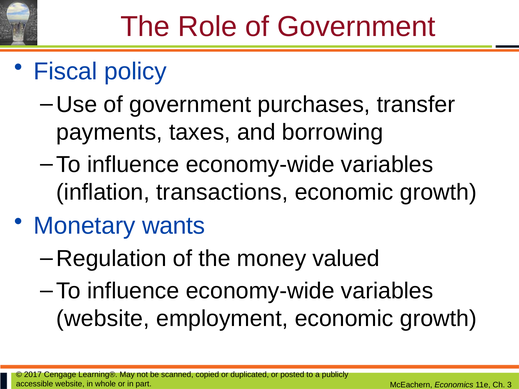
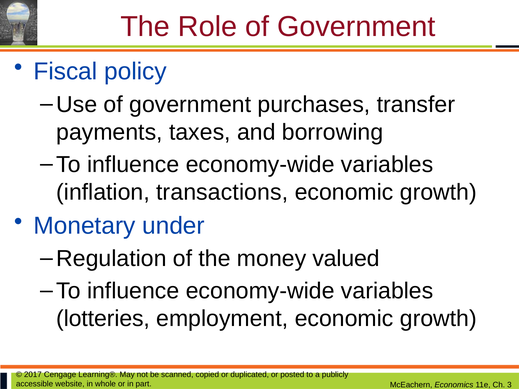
wants: wants -> under (173, 226)
website: website -> lotteries (103, 319)
